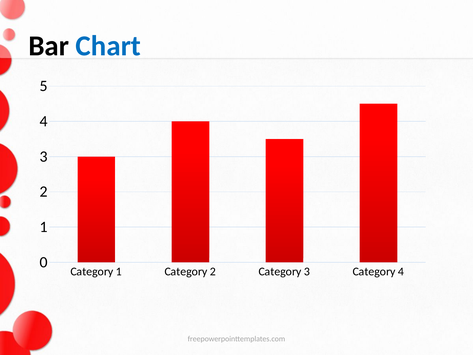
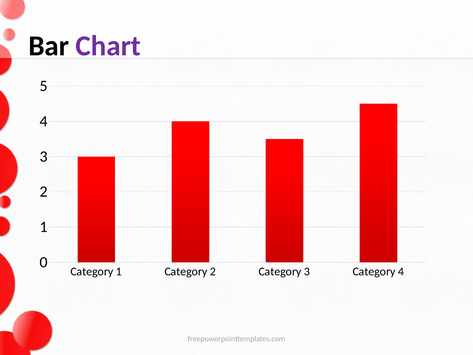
Chart colour: blue -> purple (108, 46)
